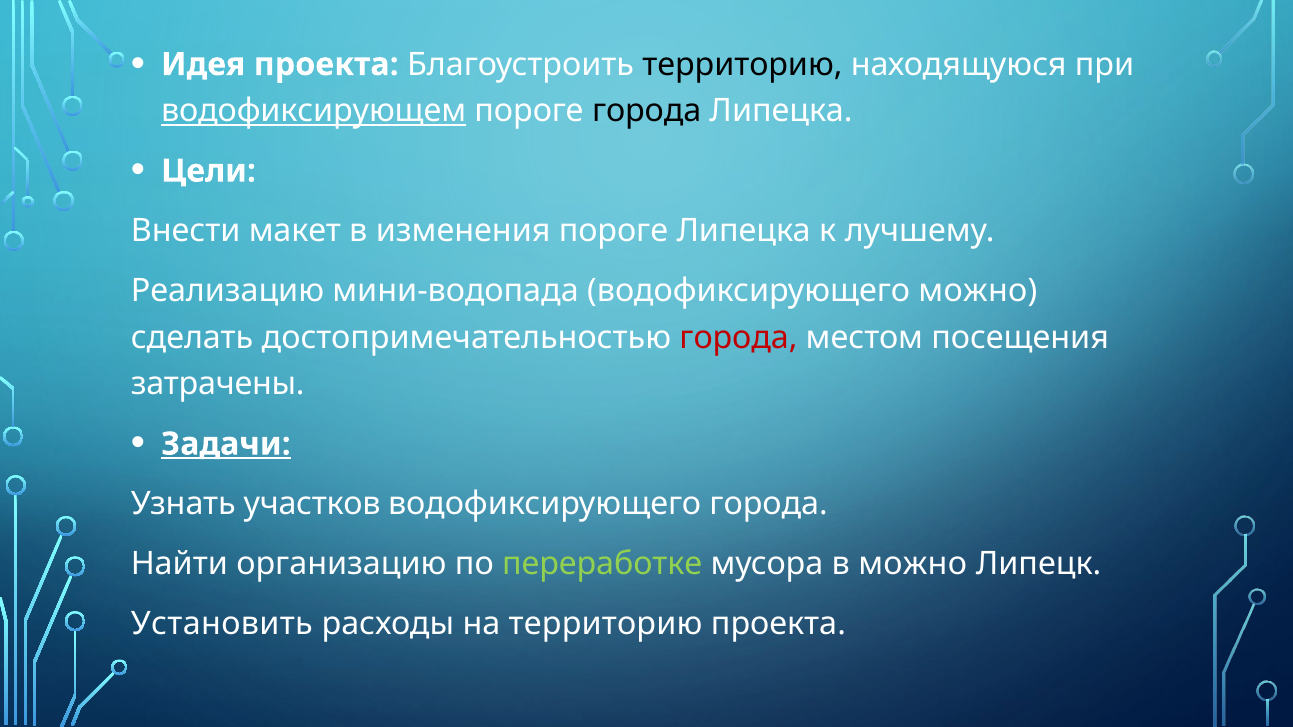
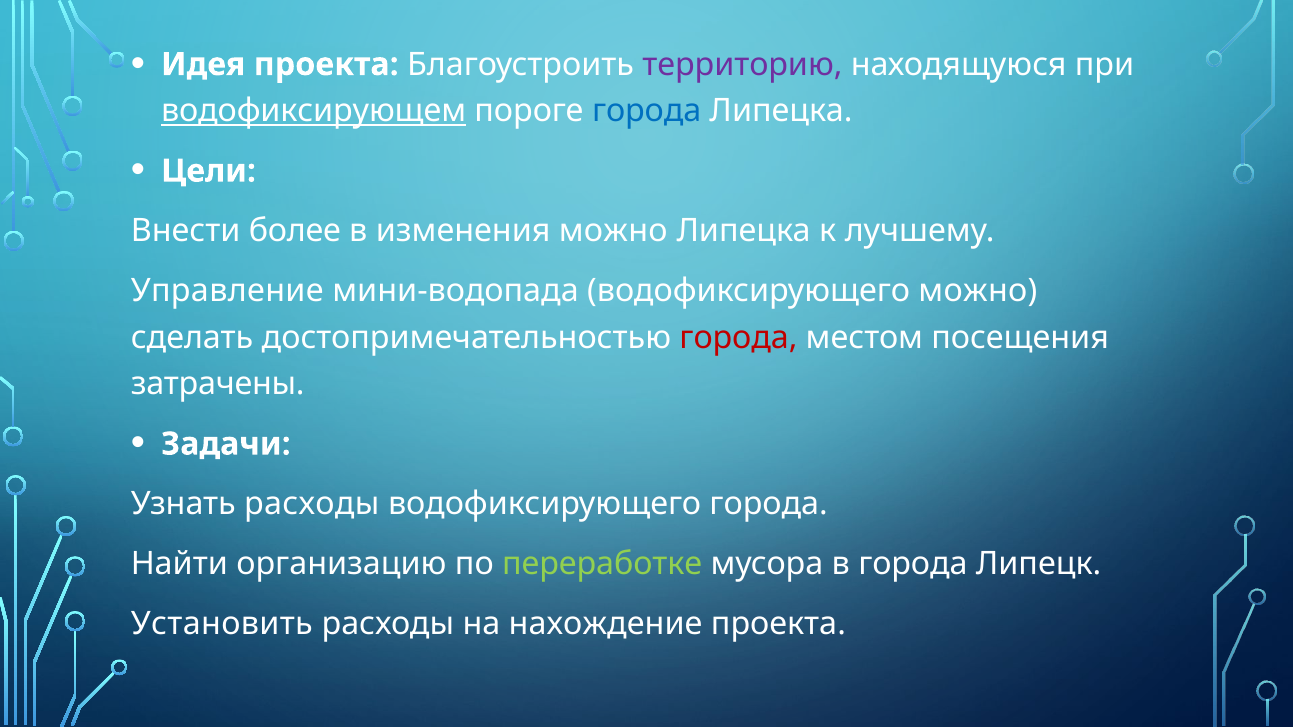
территорию colour: black -> purple (742, 64)
города colour: black -> blue (647, 111)
макет: макет -> более (295, 231)
изменения пороге: пороге -> можно (613, 231)
Реализацию: Реализацию -> Управление (227, 291)
Задачи underline: present -> none (226, 444)
Узнать участков: участков -> расходы (312, 504)
в можно: можно -> города (913, 564)
на территорию: территорию -> нахождение (606, 624)
